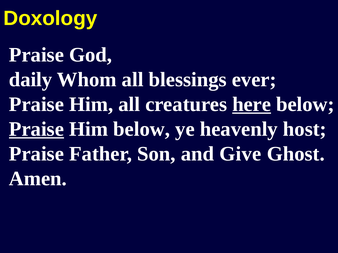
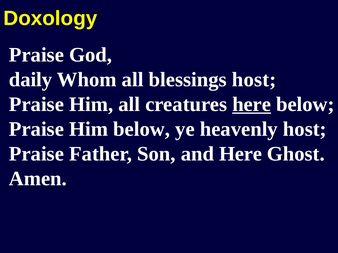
blessings ever: ever -> host (254, 80)
Praise underline: present -> none (36, 129)
and Give: Give -> Here (241, 154)
